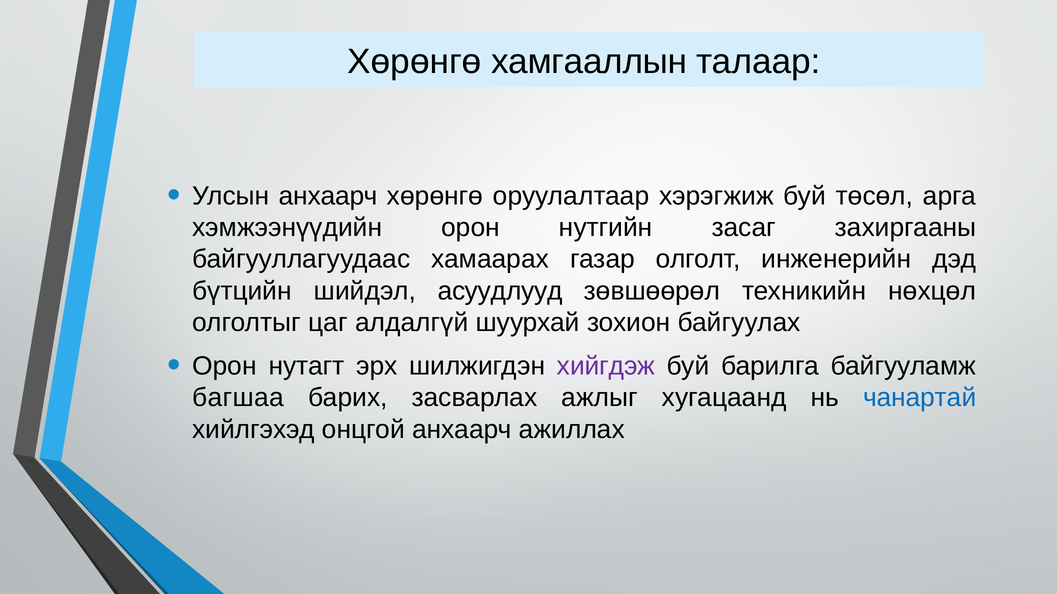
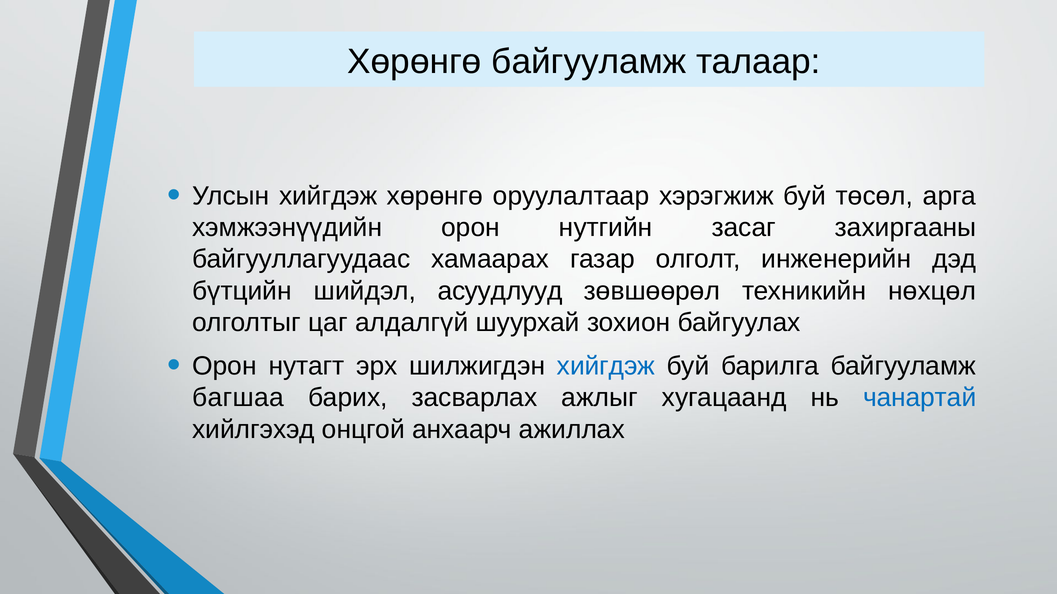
Хөрөнгө хамгааллын: хамгааллын -> байгууламж (589, 62)
Улсын анхаарч: анхаарч -> хийгдэж (328, 196)
хийгдэж colour: purple -> blue (606, 366)
